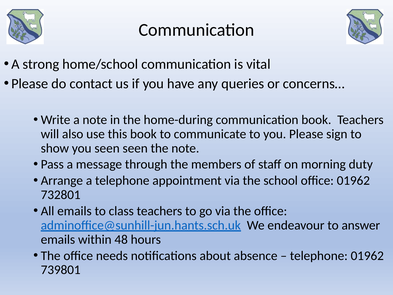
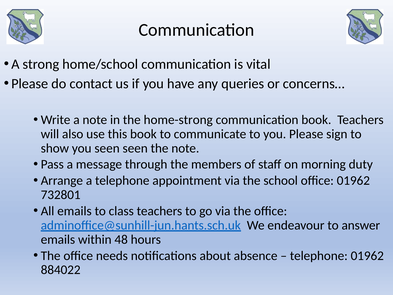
home-during: home-during -> home-strong (178, 120)
739801: 739801 -> 884022 (61, 270)
